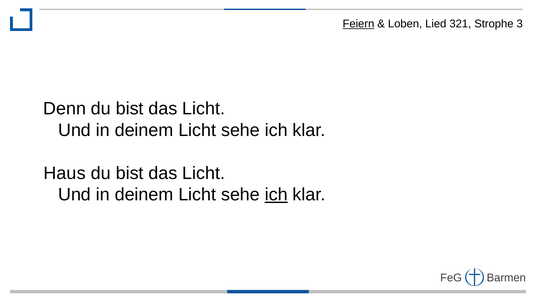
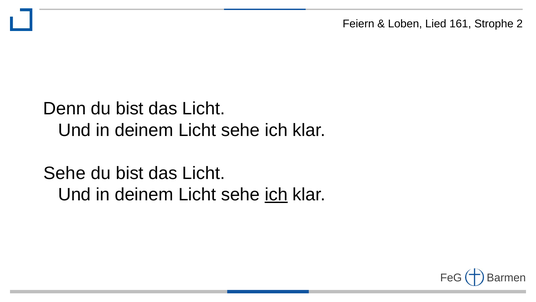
Feiern underline: present -> none (358, 24)
321: 321 -> 161 (460, 24)
3: 3 -> 2 (520, 24)
Haus: Haus -> Sehe (65, 173)
